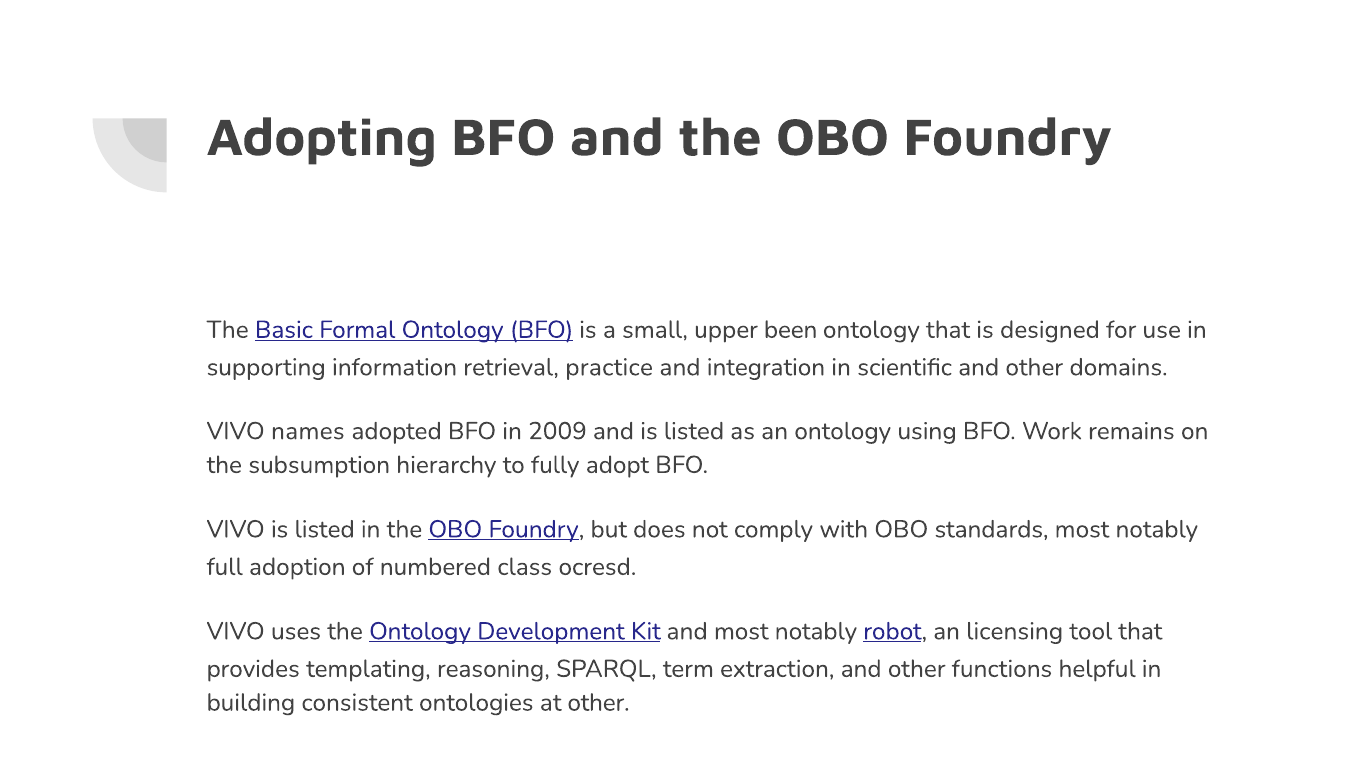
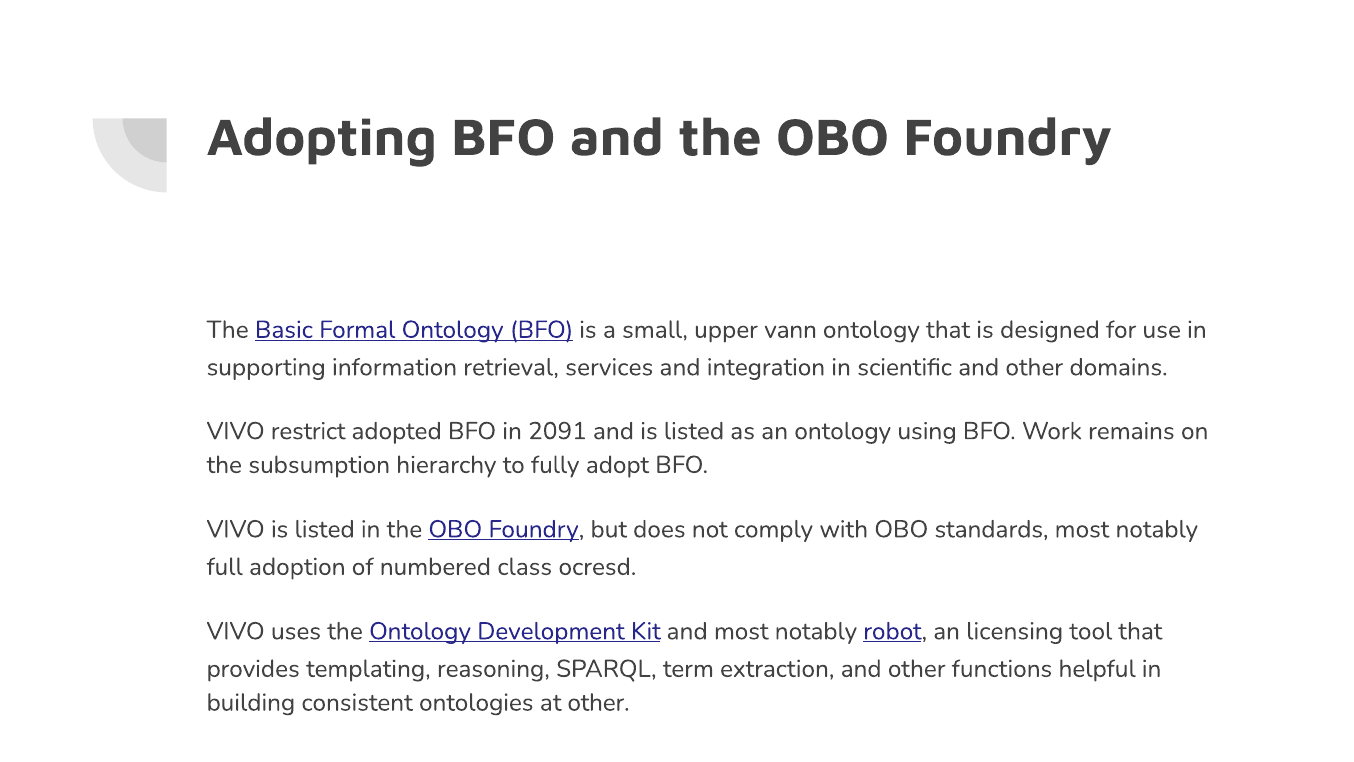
been: been -> vann (791, 330)
practice: practice -> services (609, 367)
names: names -> restrict (308, 431)
2009: 2009 -> 2091 (557, 431)
